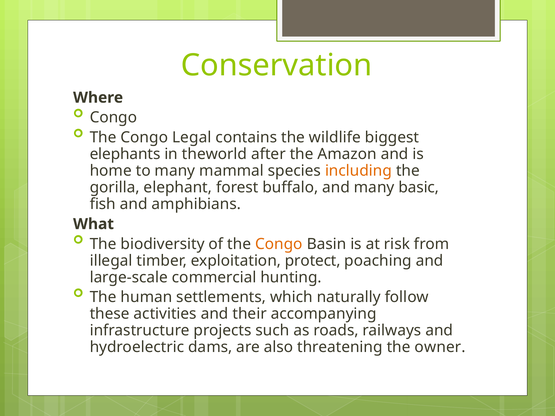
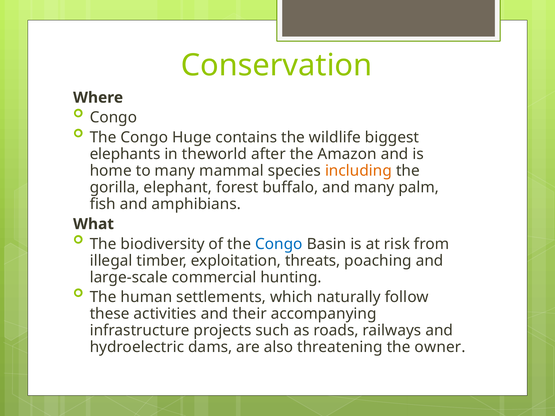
Legal: Legal -> Huge (192, 138)
basic: basic -> palm (419, 188)
Congo colour: orange -> blue (279, 244)
protect: protect -> threats (313, 261)
